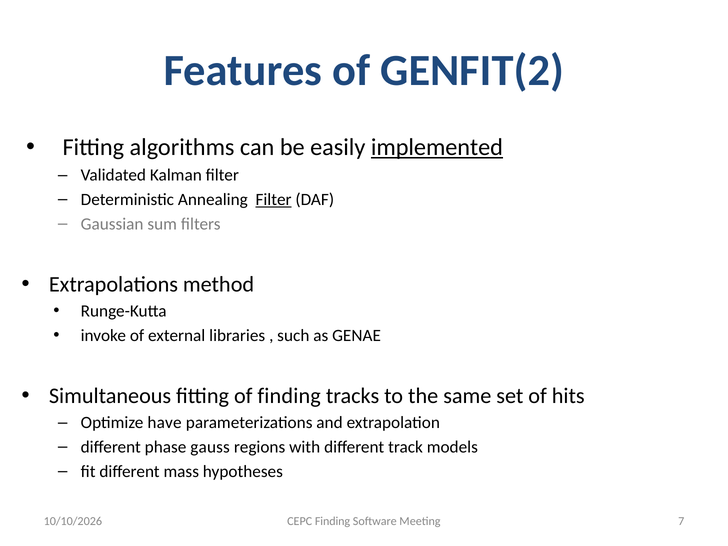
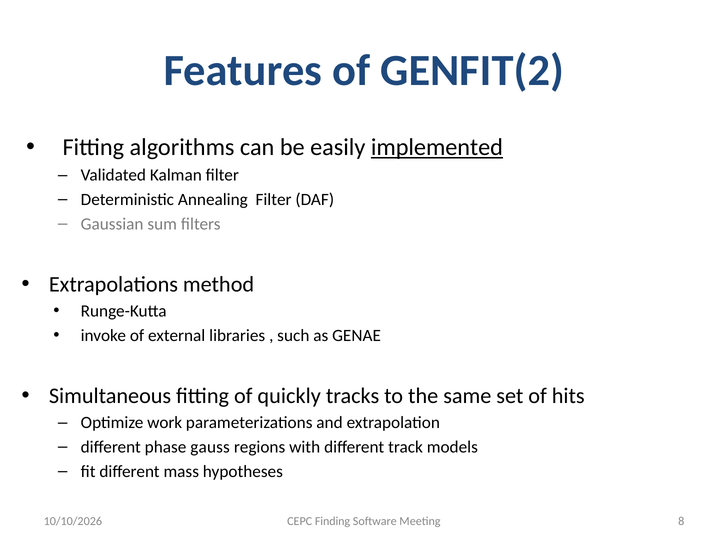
Filter underline: present -> none (274, 200)
of finding: finding -> quickly (289, 396)
have: have -> work (165, 423)
7: 7 -> 8 (681, 521)
